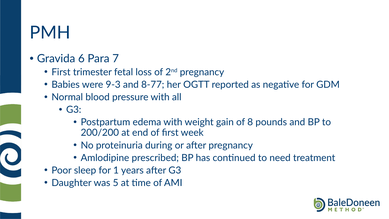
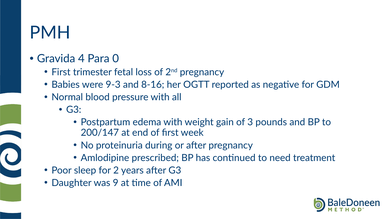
6: 6 -> 4 (81, 59)
7: 7 -> 0 (116, 59)
8-77: 8-77 -> 8-16 (153, 85)
8: 8 -> 3 (250, 122)
200/200: 200/200 -> 200/147 (100, 133)
1: 1 -> 2 (116, 170)
5: 5 -> 9 (116, 183)
